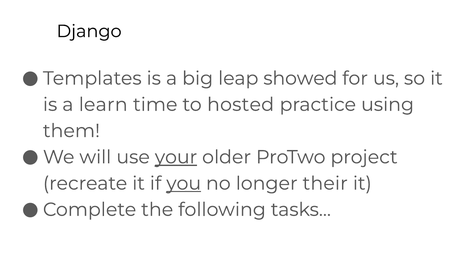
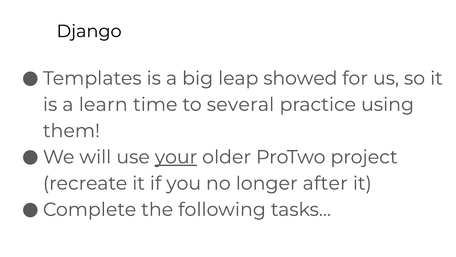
hosted: hosted -> several (241, 104)
you underline: present -> none (184, 183)
their: their -> after (325, 183)
